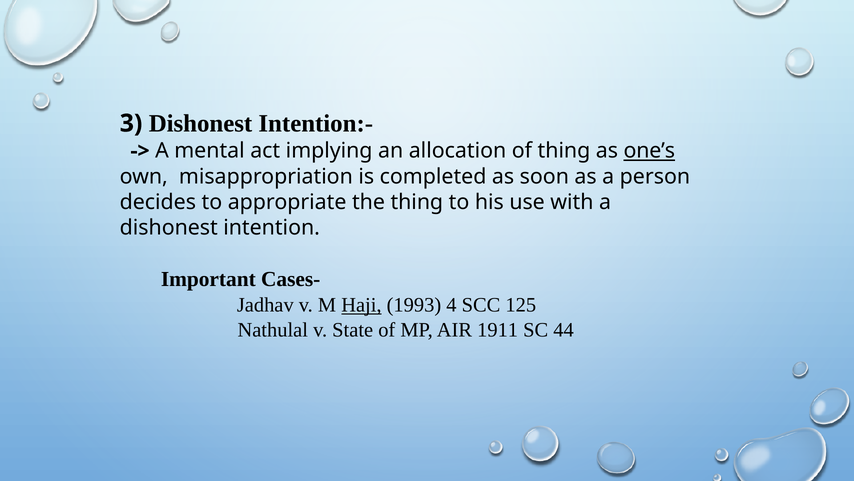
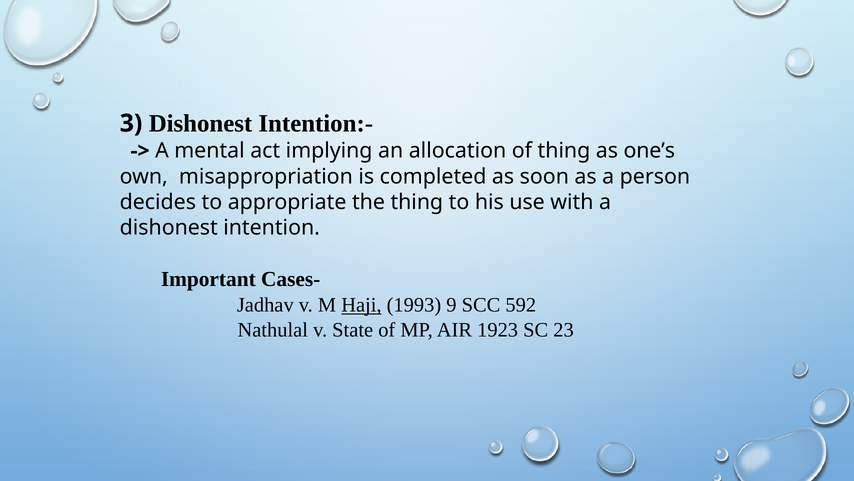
one’s underline: present -> none (649, 151)
4: 4 -> 9 (451, 305)
125: 125 -> 592 (521, 305)
1911: 1911 -> 1923 (498, 329)
44: 44 -> 23 (564, 329)
